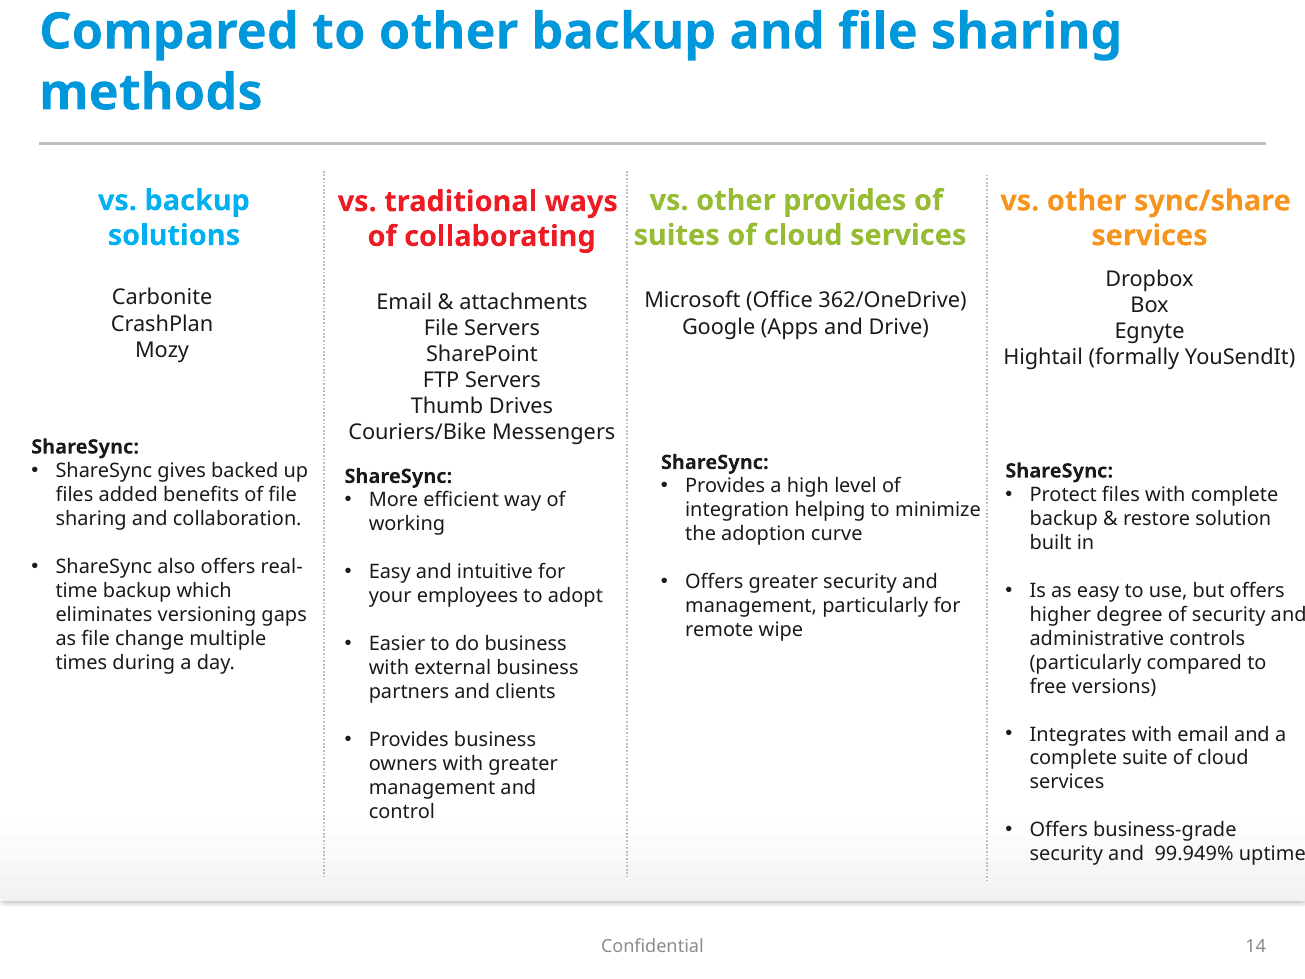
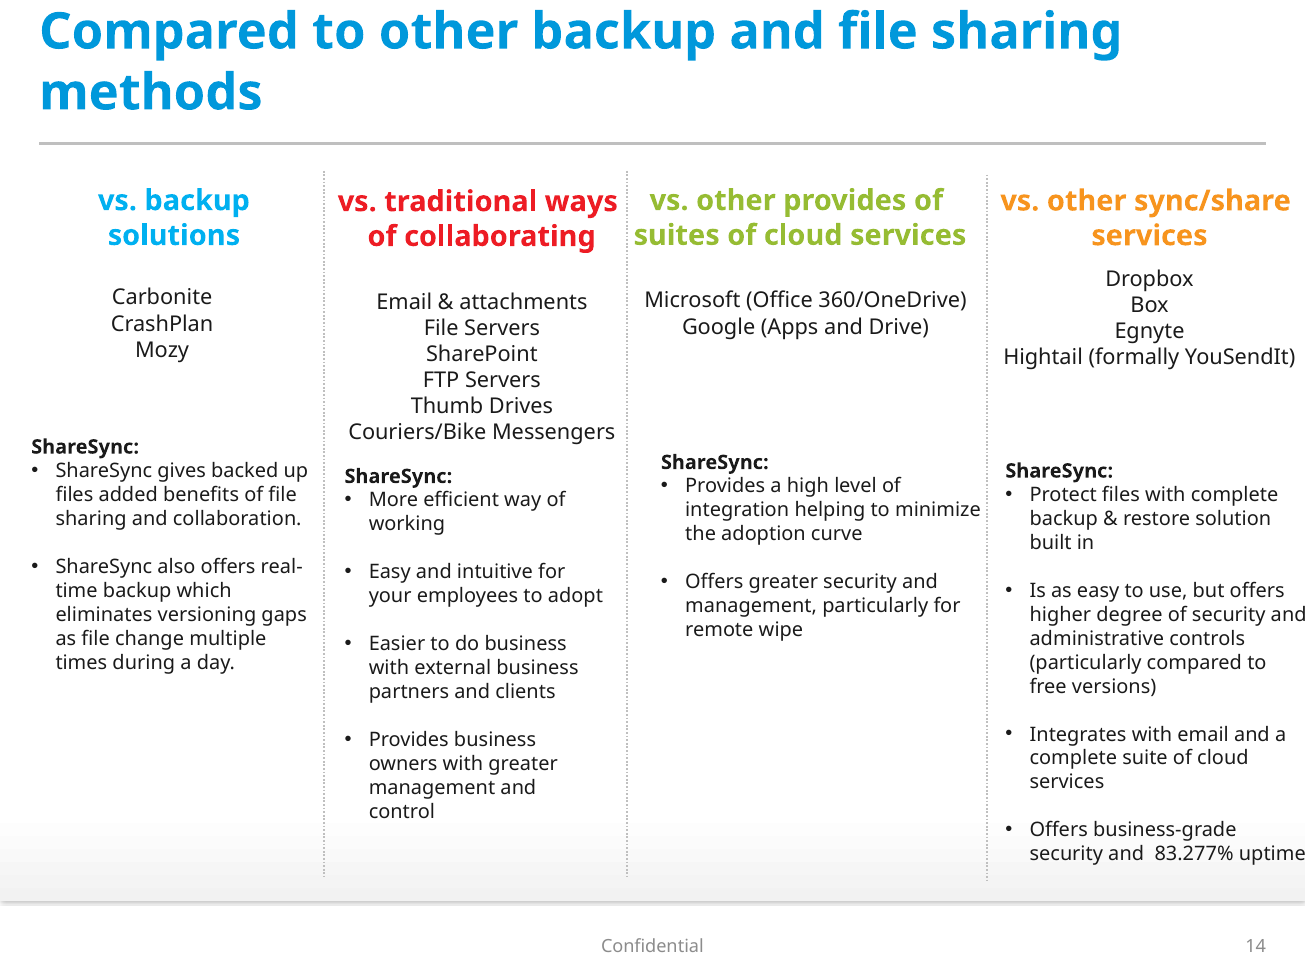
362/OneDrive: 362/OneDrive -> 360/OneDrive (893, 301)
99.949%: 99.949% -> 83.277% (1194, 854)
